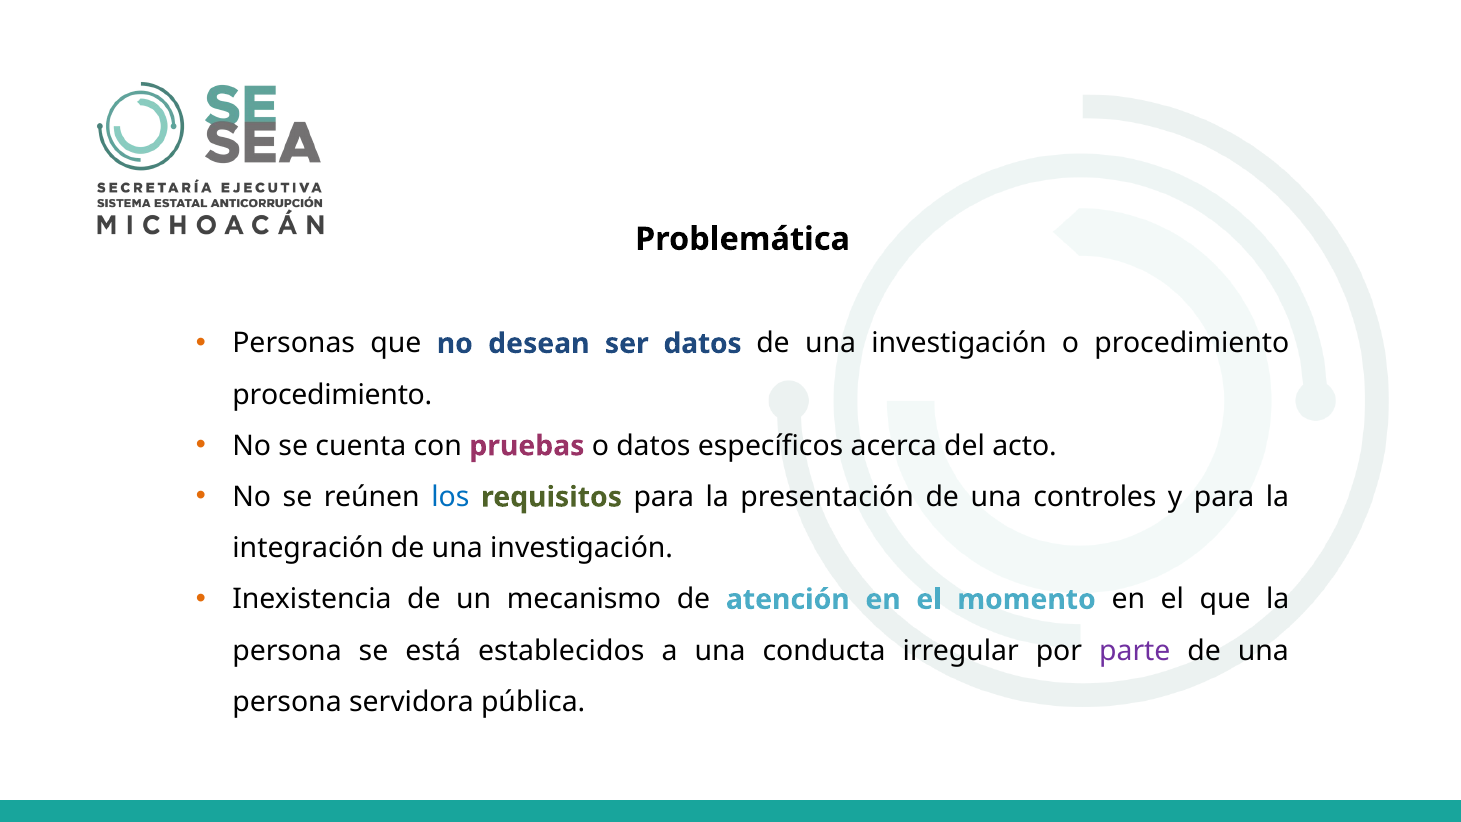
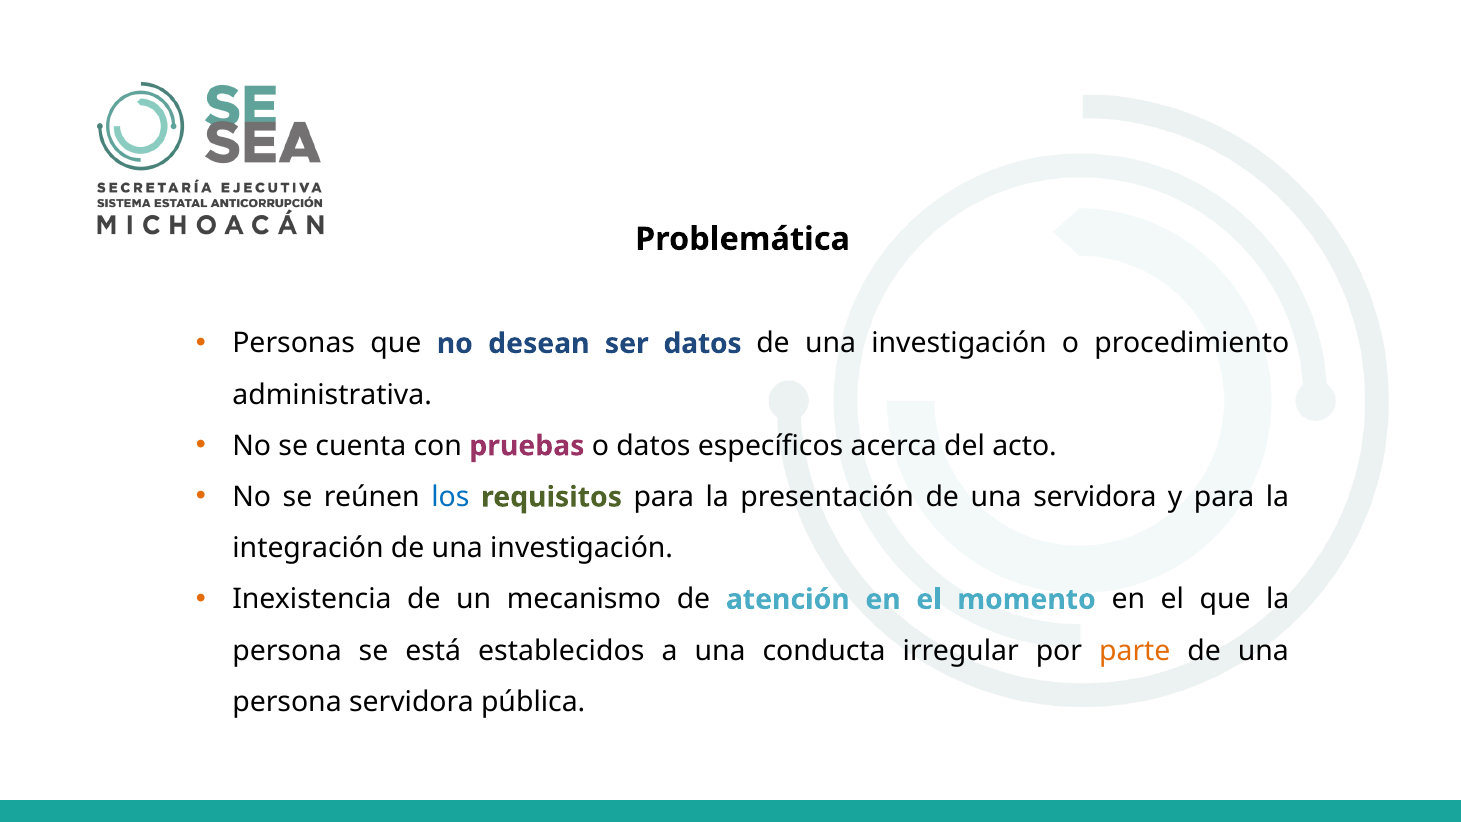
procedimiento: procedimiento -> administrativa (332, 395)
una controles: controles -> servidora (1095, 497)
parte colour: purple -> orange (1135, 651)
